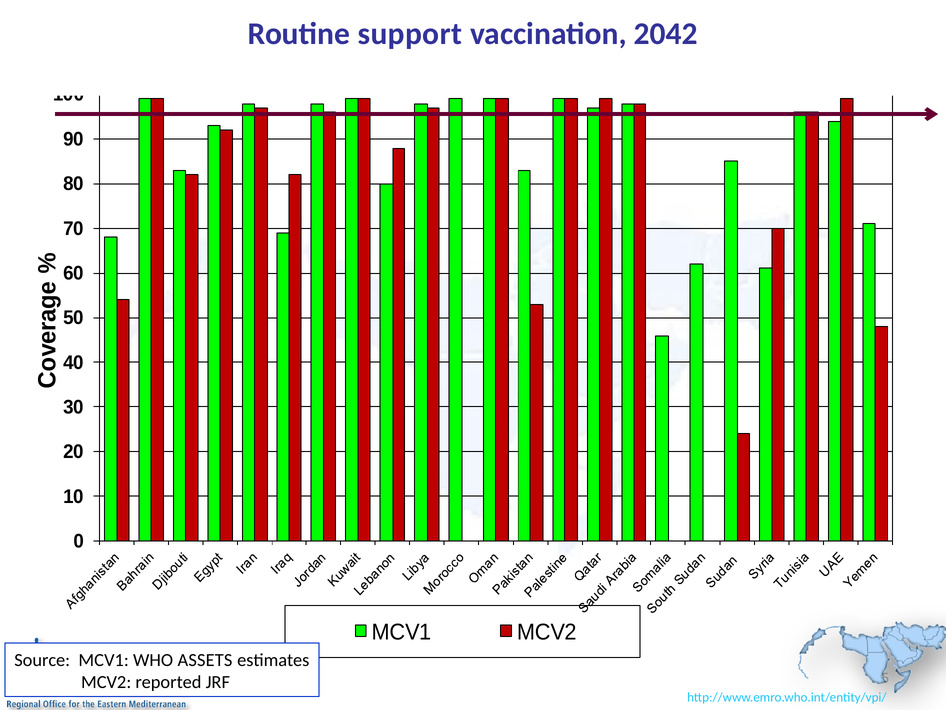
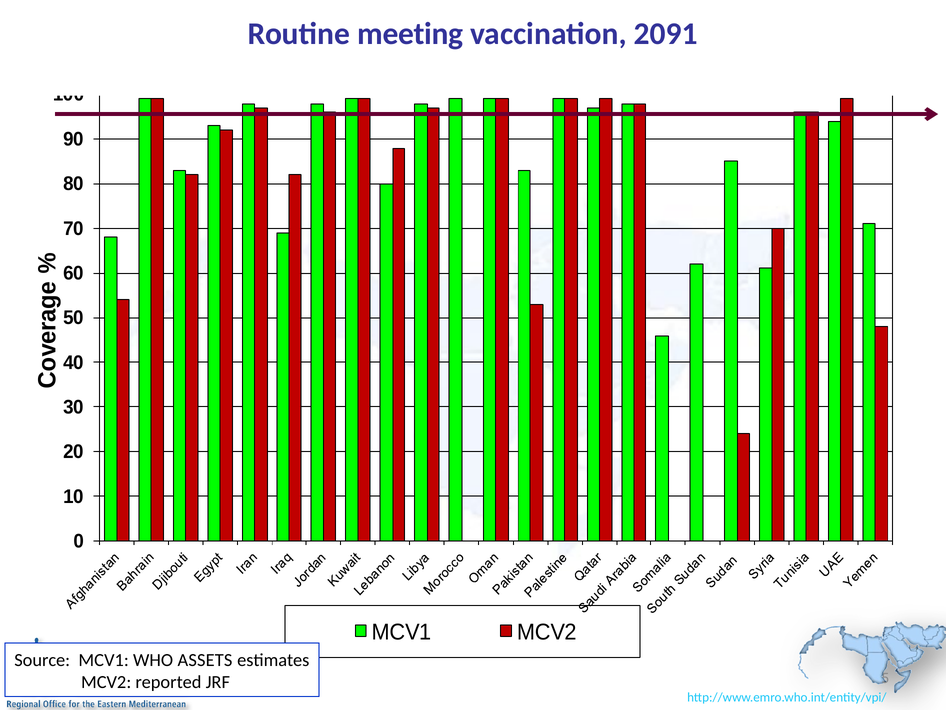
support: support -> meeting (410, 34)
2042: 2042 -> 2091 (666, 34)
